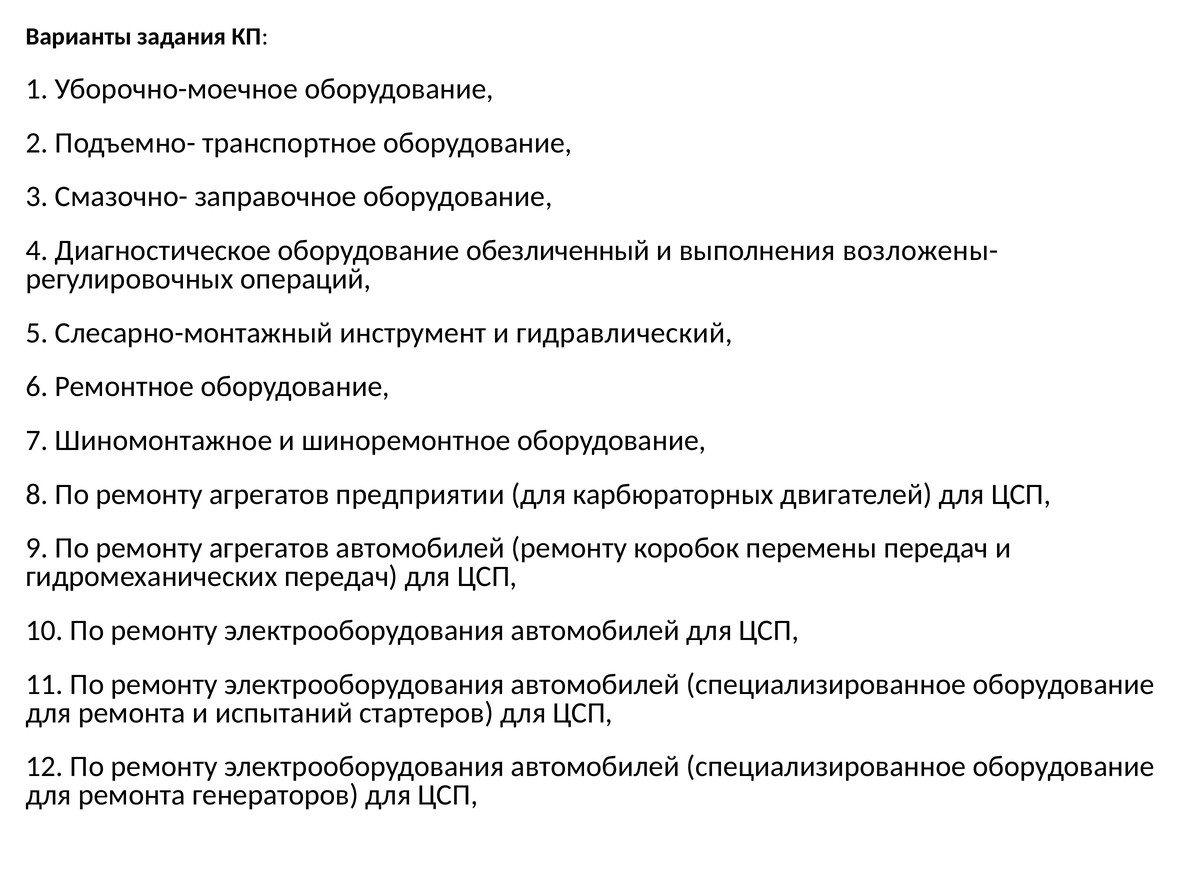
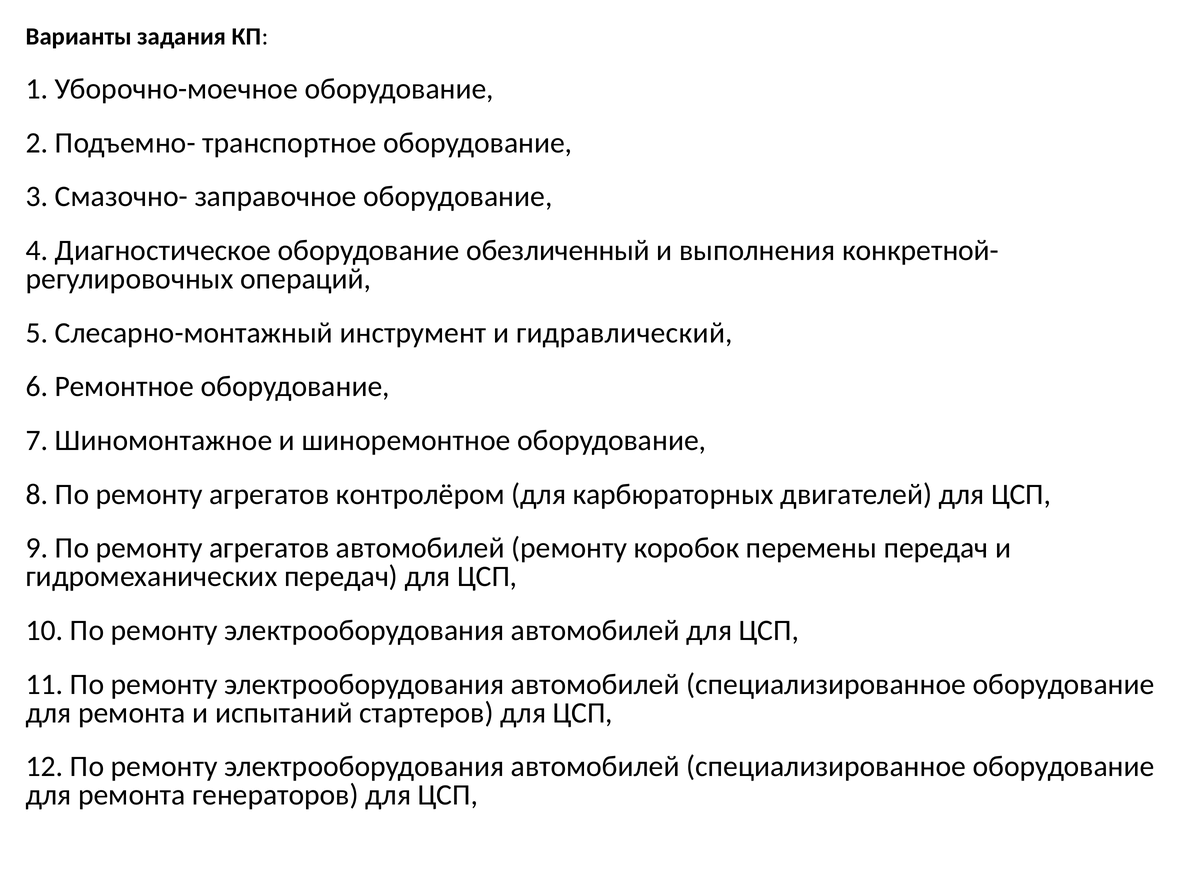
возложены-: возложены- -> конкретной- (921, 250)
предприятии: предприятии -> контролёром (420, 494)
